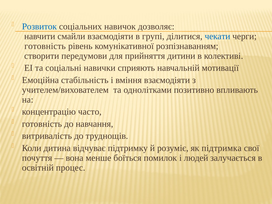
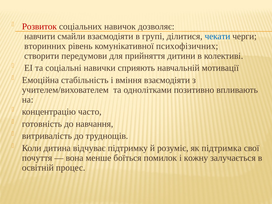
Розвиток colour: blue -> red (39, 27)
готовність: готовність -> вторинних (45, 46)
розпізнаванням: розпізнаванням -> психофізичних (187, 46)
людей: людей -> кожну (196, 158)
